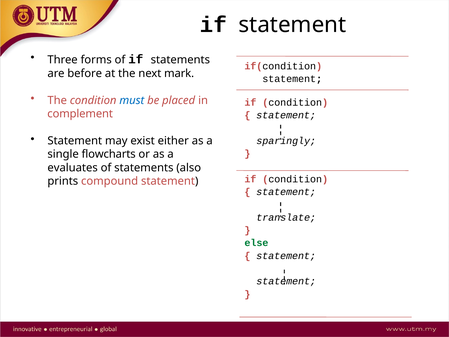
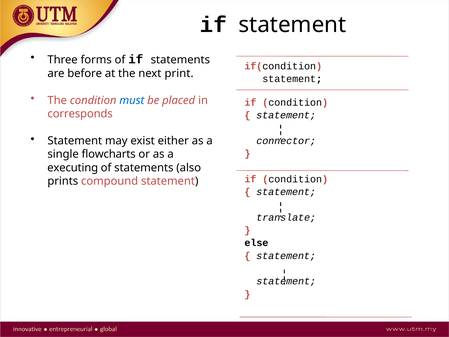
mark: mark -> print (179, 73)
complement: complement -> corresponds (80, 114)
sparingly: sparingly -> connector (286, 141)
evaluates: evaluates -> executing (73, 168)
else colour: green -> black (256, 243)
